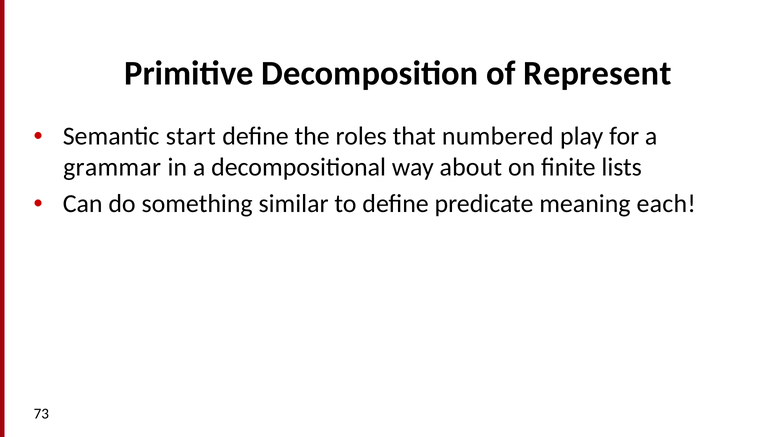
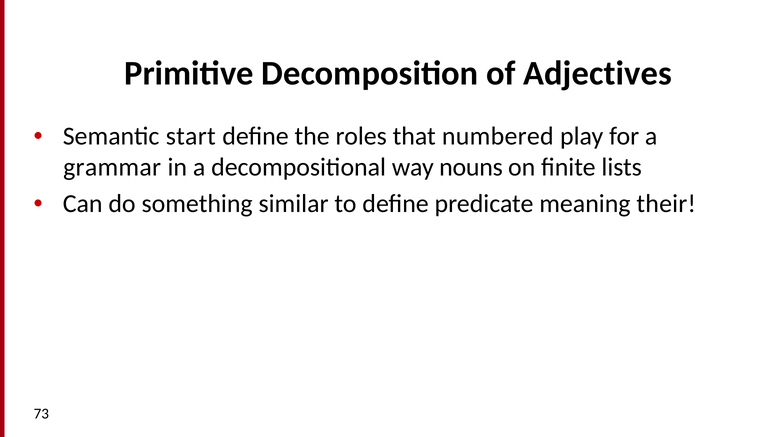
Represent: Represent -> Adjectives (598, 73)
about: about -> nouns (471, 167)
each: each -> their (666, 204)
